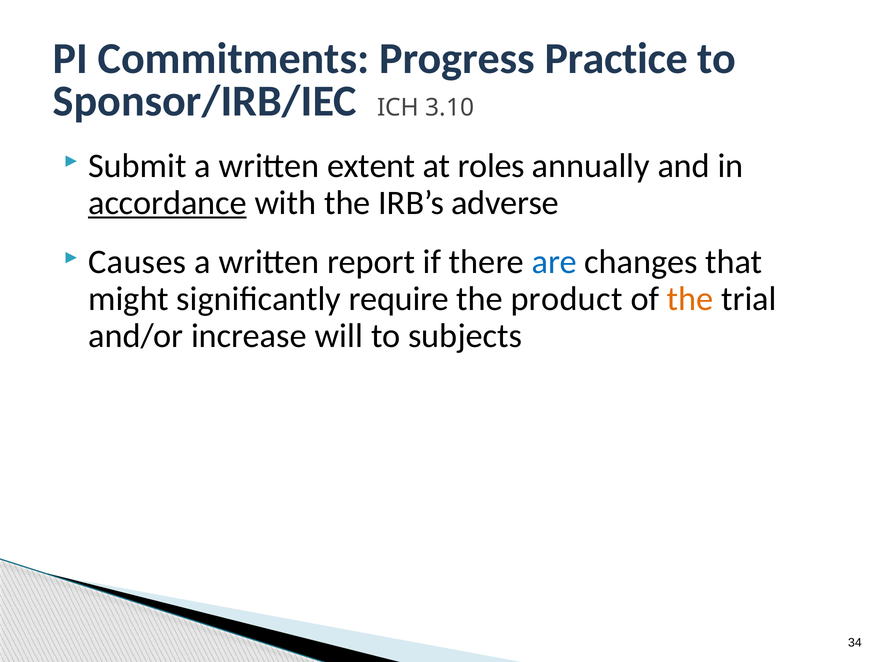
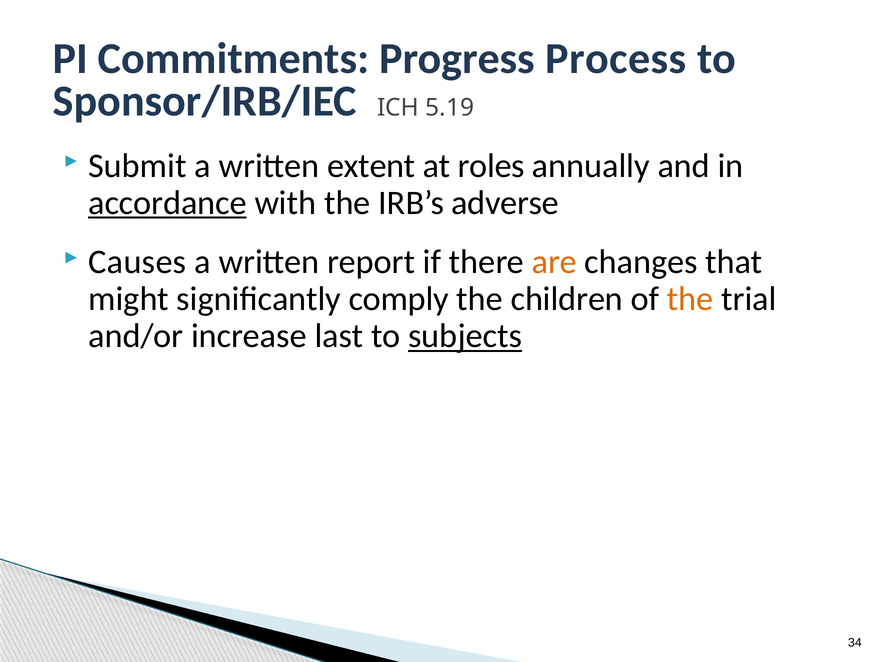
Practice: Practice -> Process (616, 59)
3.10: 3.10 -> 5.19 (450, 107)
are colour: blue -> orange (554, 262)
require: require -> comply (399, 299)
product: product -> children (567, 299)
will: will -> last (339, 336)
subjects underline: none -> present (465, 336)
